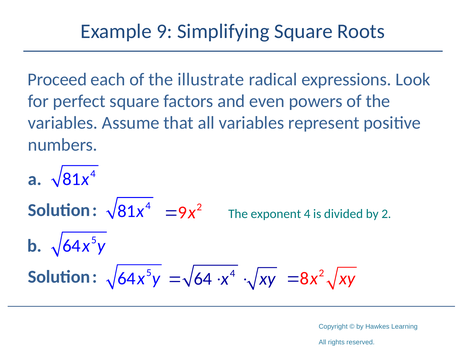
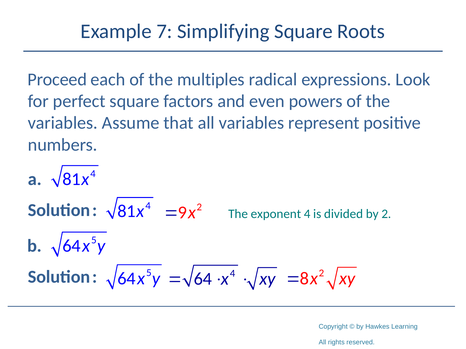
Example 9: 9 -> 7 (164, 31)
illustrate: illustrate -> multiples (211, 80)
